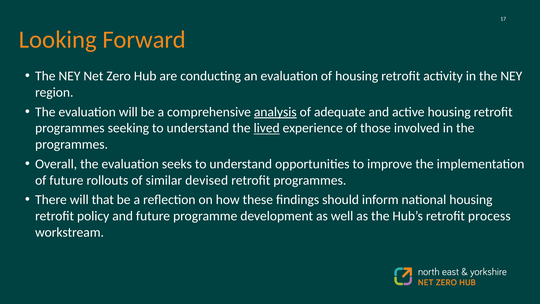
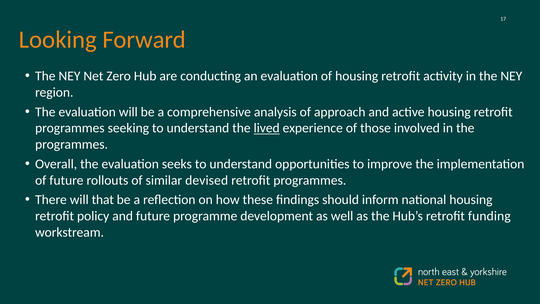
analysis underline: present -> none (275, 112)
adequate: adequate -> approach (340, 112)
process: process -> funding (489, 216)
